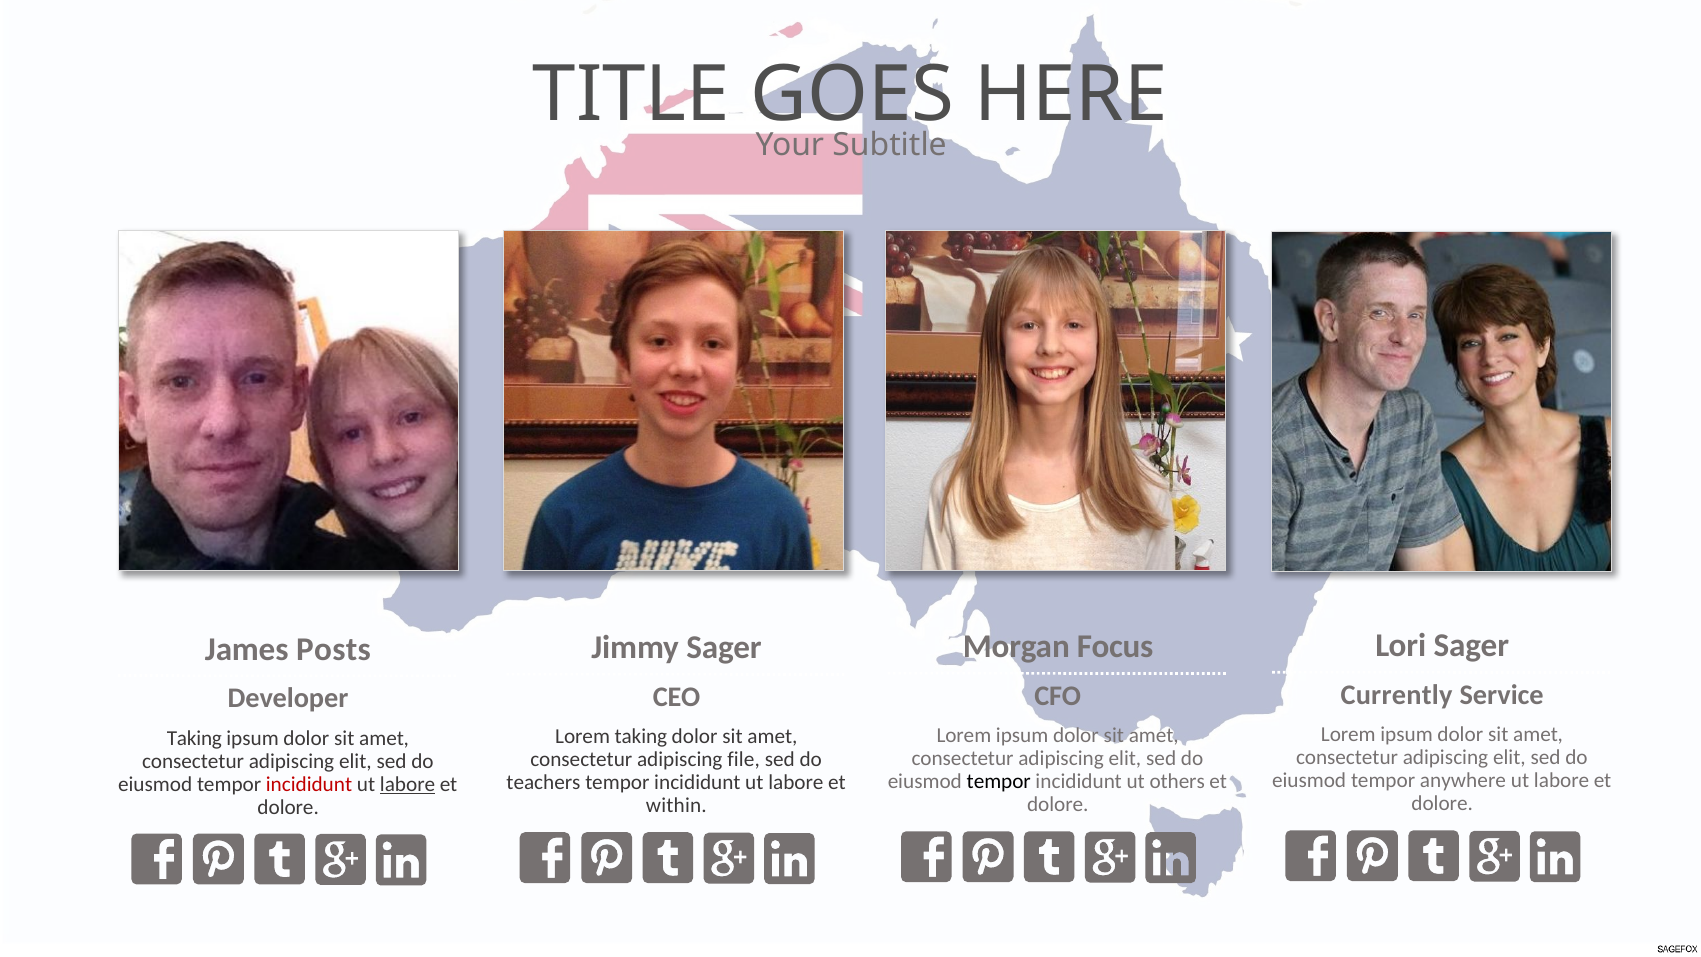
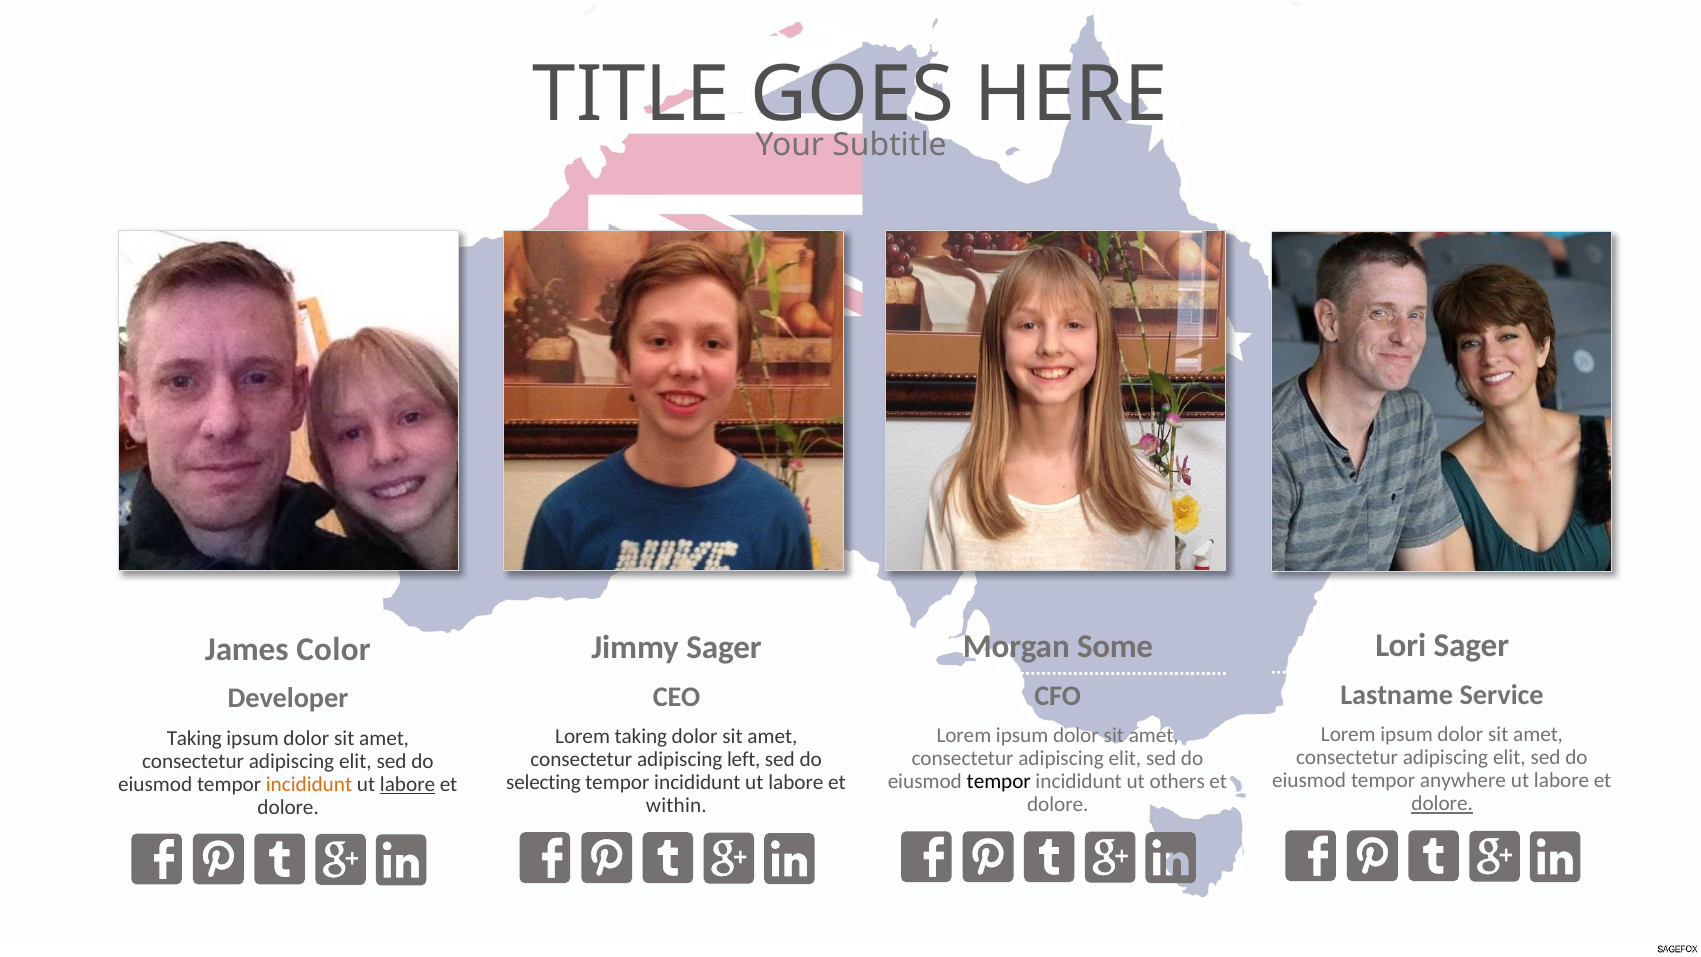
Focus: Focus -> Some (1115, 647)
Posts: Posts -> Color (334, 649)
Currently: Currently -> Lastname (1397, 695)
file: file -> left (744, 760)
teachers: teachers -> selecting (544, 783)
incididunt colour: red -> orange (309, 784)
dolore underline: none -> present (1442, 804)
